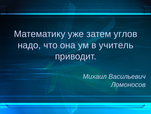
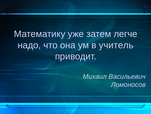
углов: углов -> легче (126, 34)
